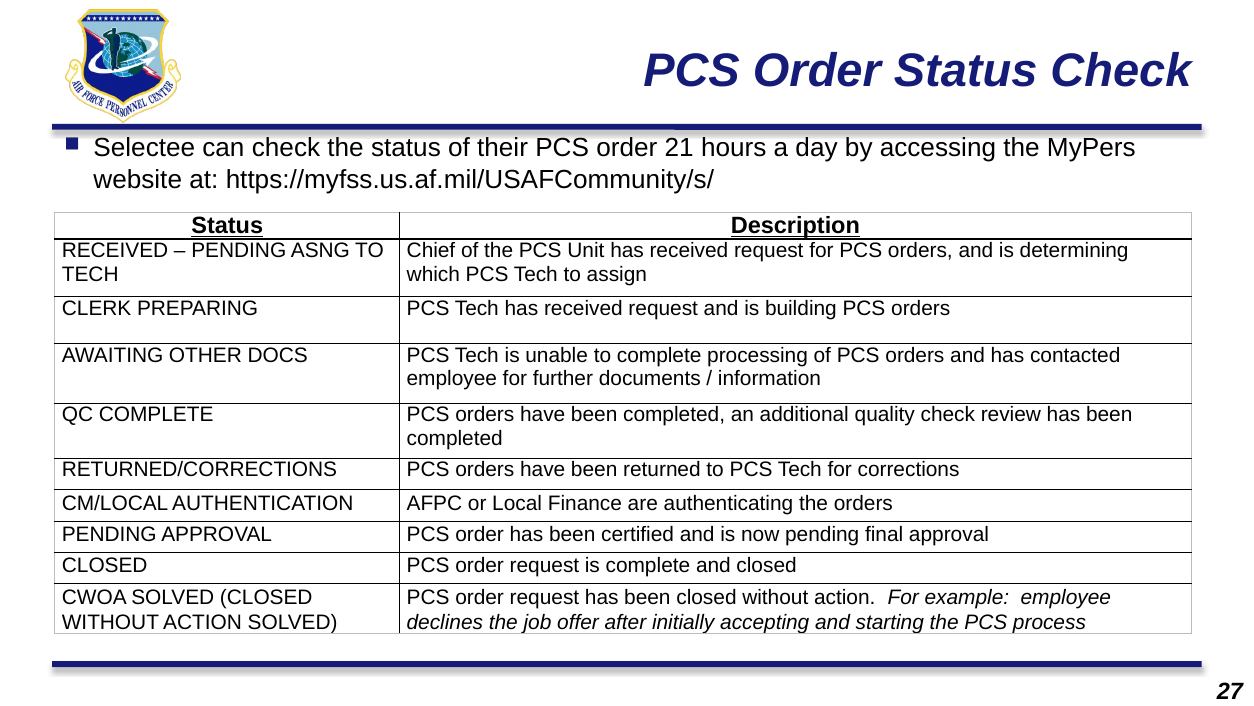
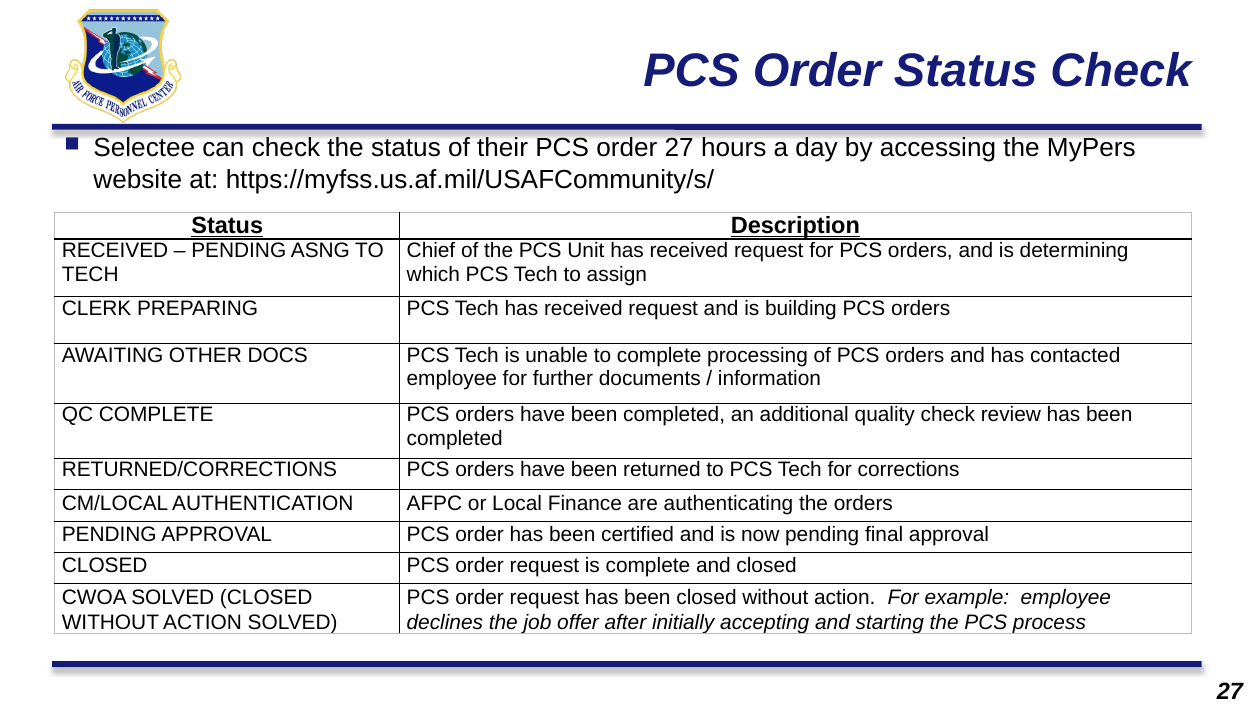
order 21: 21 -> 27 (679, 148)
